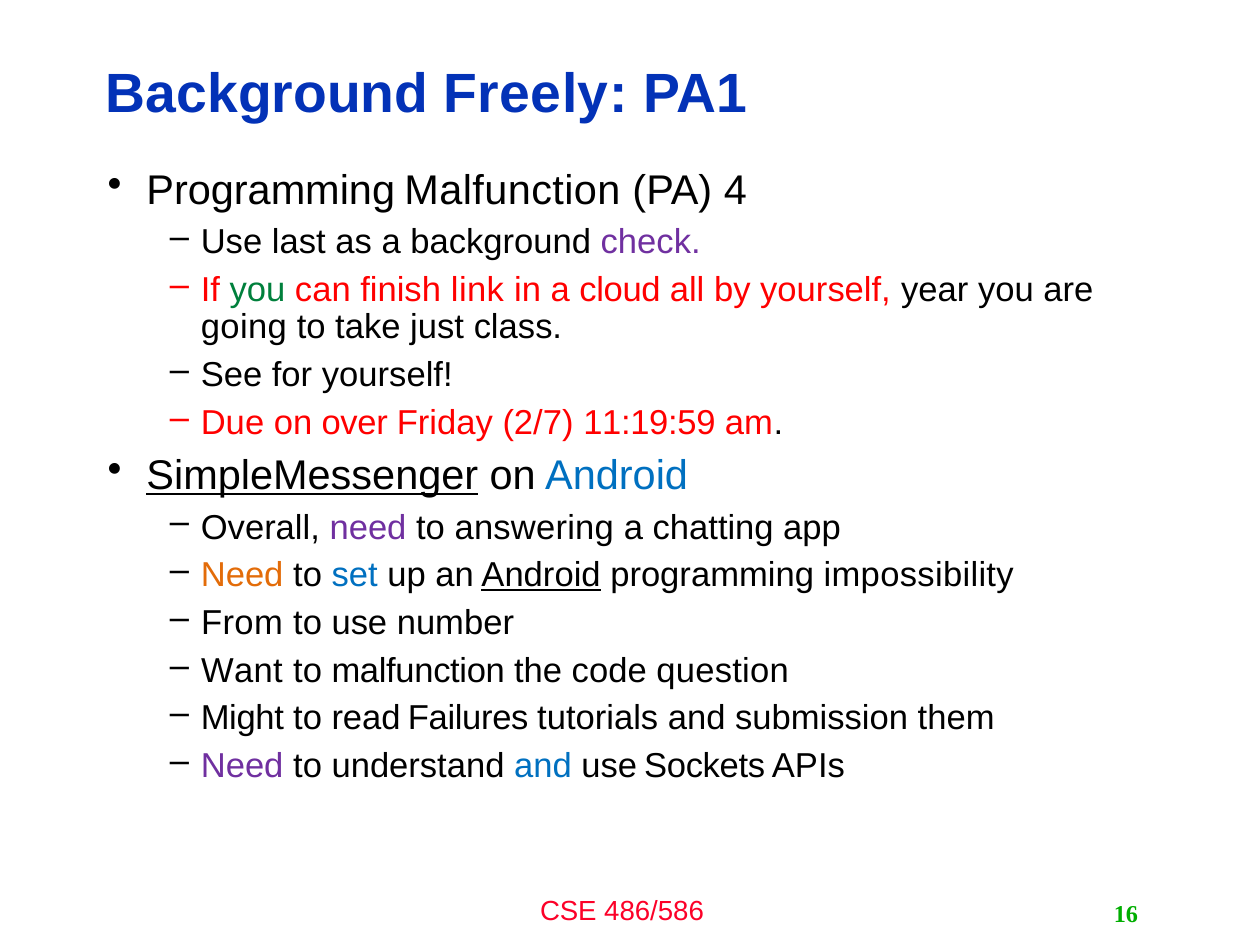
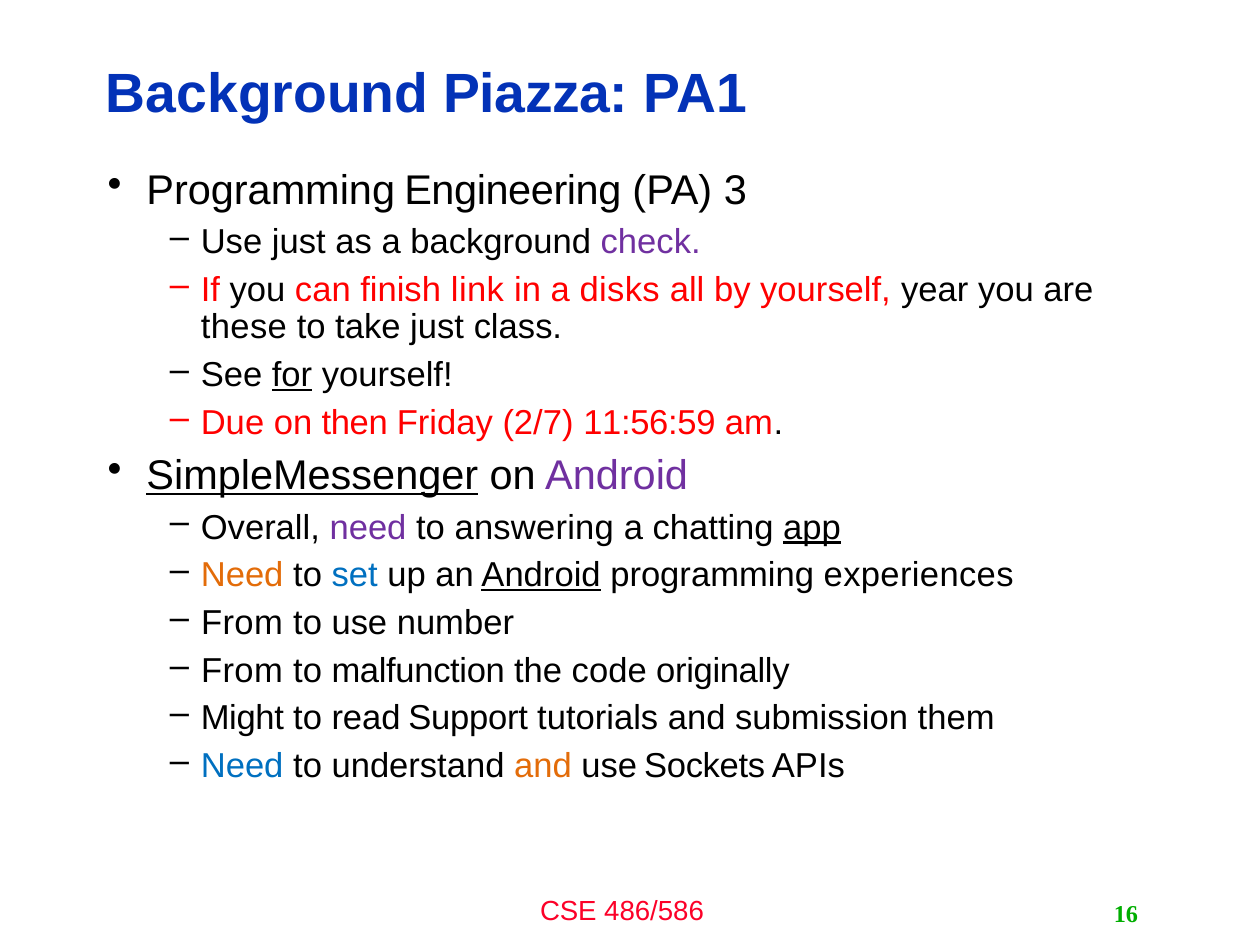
Freely: Freely -> Piazza (536, 95)
Programming Malfunction: Malfunction -> Engineering (513, 191)
4: 4 -> 3 (735, 191)
Use last: last -> just (299, 242)
you colour: green -> black (257, 290)
cloud: cloud -> disks (620, 290)
going: going -> these (244, 327)
for underline: none -> present (292, 375)
over: over -> then (355, 423)
11:19:59: 11:19:59 -> 11:56:59 (649, 423)
Android colour: blue -> purple (617, 476)
app underline: none -> present (812, 528)
impossibility: impossibility -> experiences (919, 575)
Want: Want -> From (242, 671)
question: question -> originally (723, 671)
Failures: Failures -> Support (468, 718)
Need colour: purple -> blue (242, 766)
and colour: blue -> orange (543, 766)
